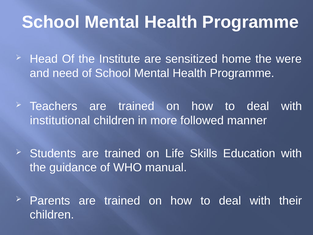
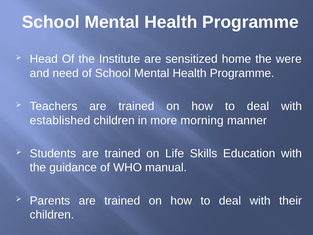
institutional: institutional -> established (60, 120)
followed: followed -> morning (202, 120)
